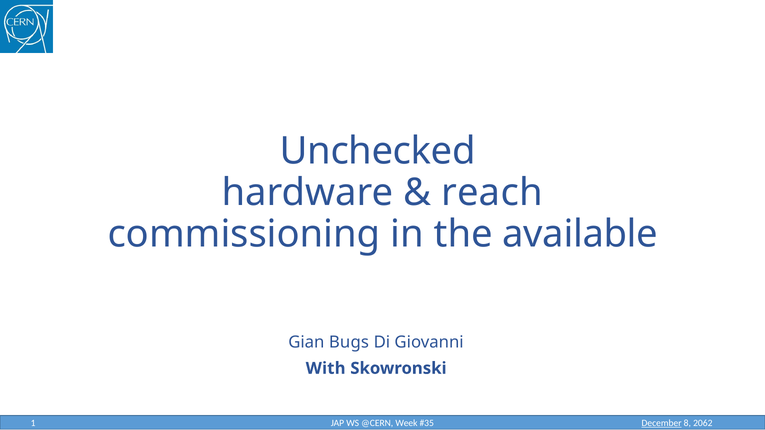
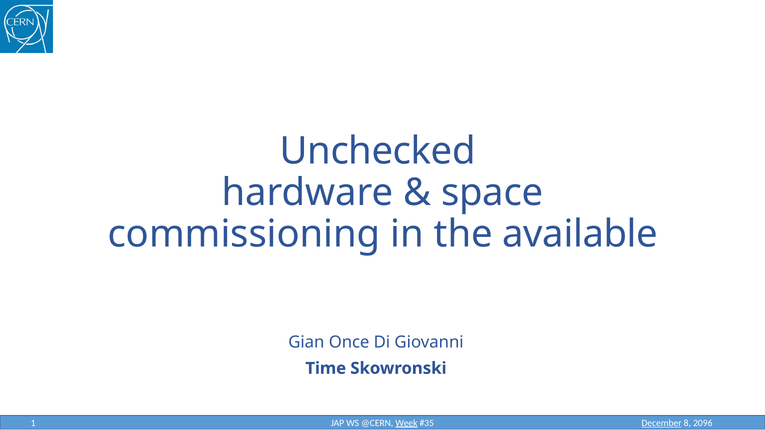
reach: reach -> space (492, 193)
Bugs: Bugs -> Once (349, 343)
With: With -> Time (326, 369)
Week underline: none -> present (406, 423)
2062: 2062 -> 2096 (703, 423)
